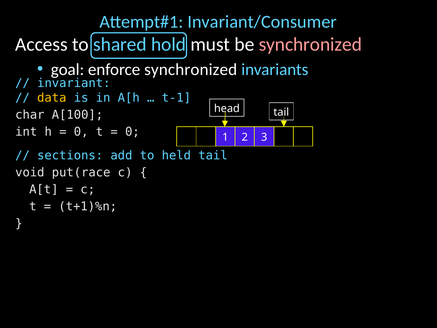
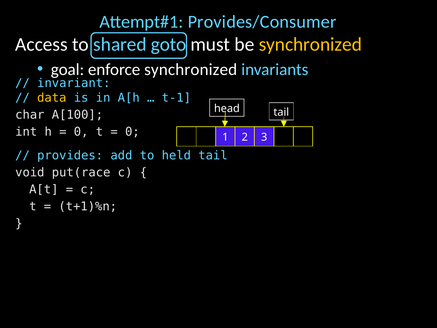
Invariant/Consumer: Invariant/Consumer -> Provides/Consumer (262, 22)
hold: hold -> goto (169, 44)
synchronized colour: pink -> yellow (310, 44)
sections: sections -> provides (70, 155)
